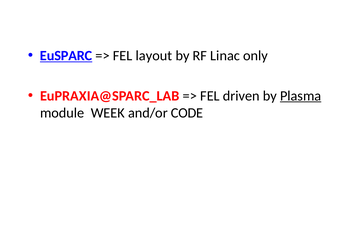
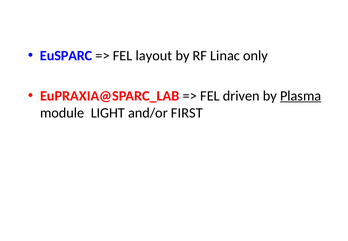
EuSPARC underline: present -> none (66, 56)
WEEK: WEEK -> LIGHT (108, 113)
CODE: CODE -> FIRST (187, 113)
